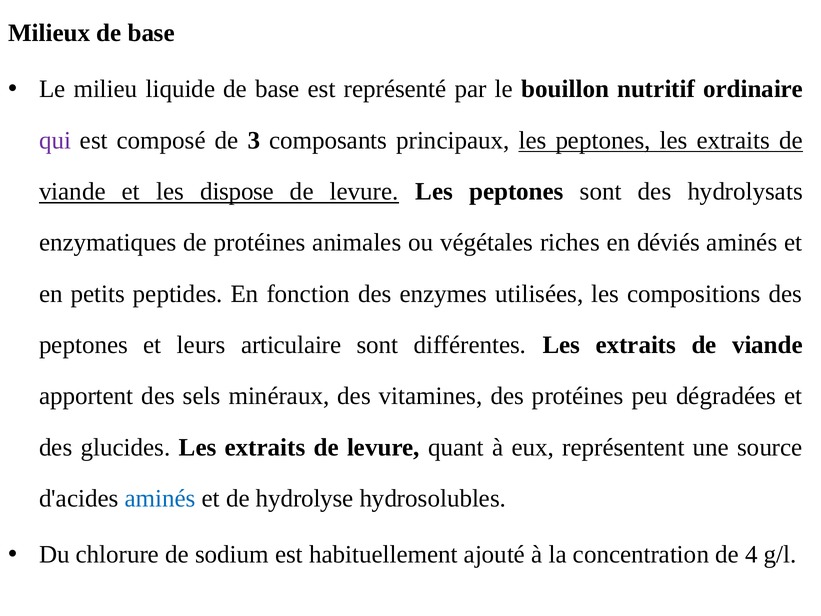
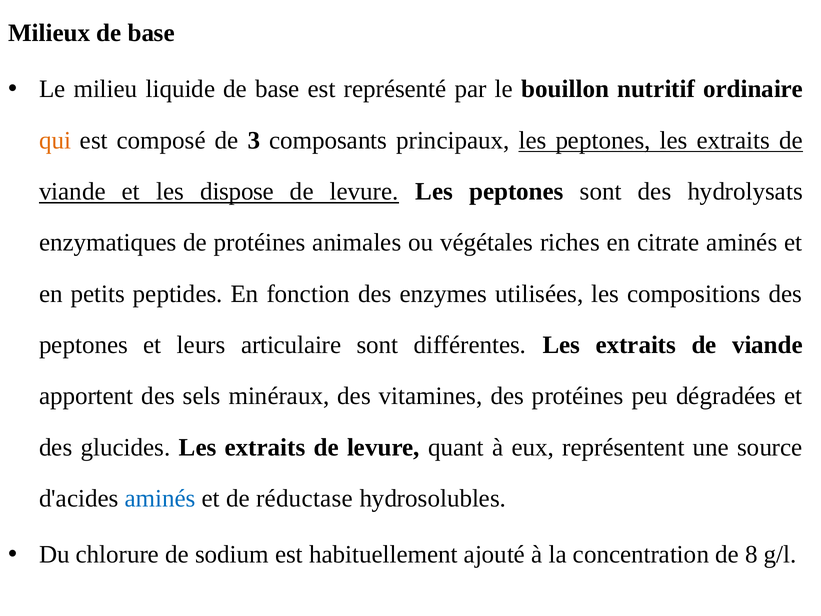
qui colour: purple -> orange (55, 140)
déviés: déviés -> citrate (668, 243)
hydrolyse: hydrolyse -> réductase (305, 498)
4: 4 -> 8 (751, 554)
